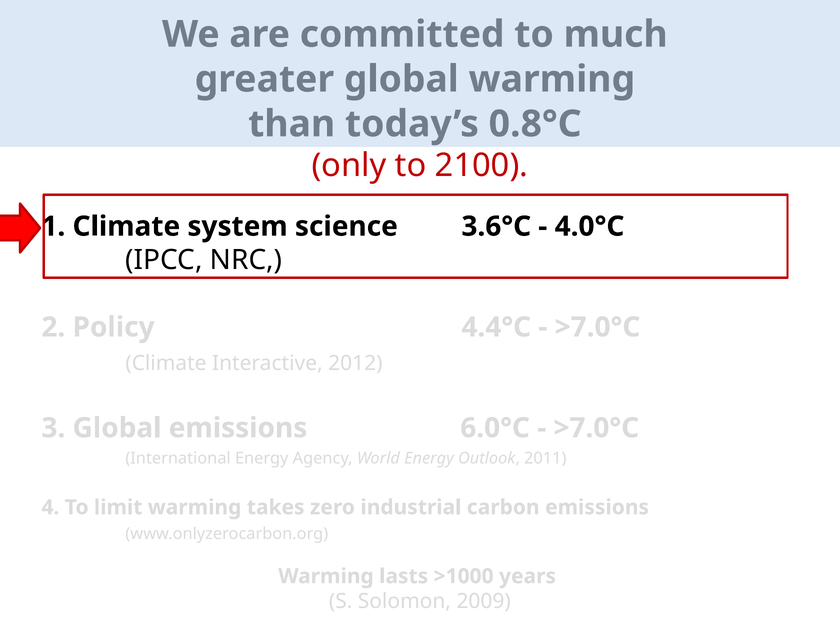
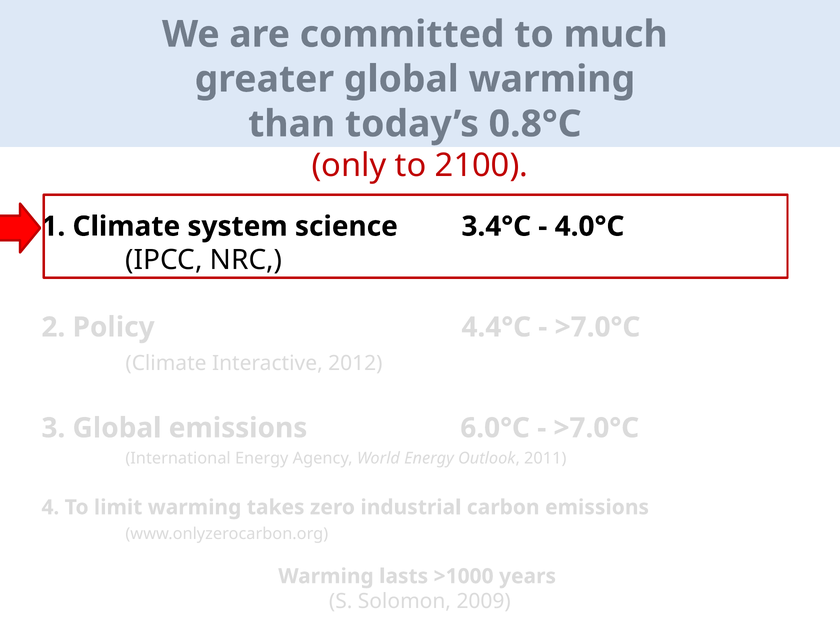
3.6°C: 3.6°C -> 3.4°C (496, 226)
